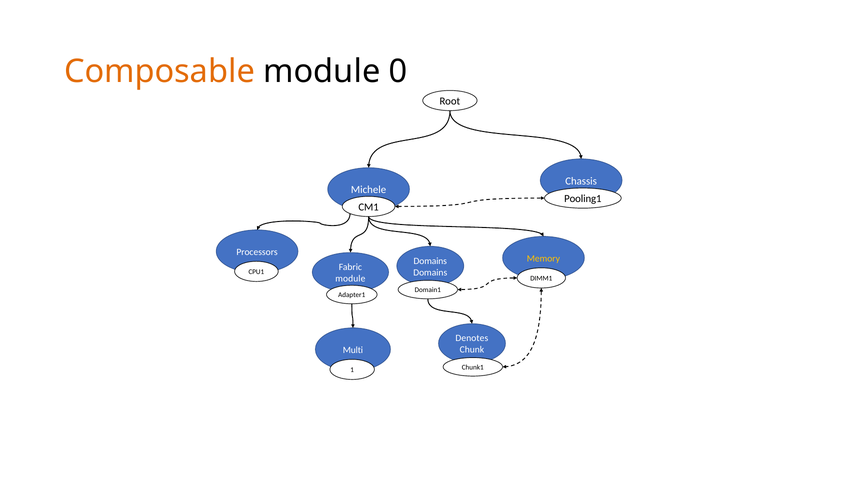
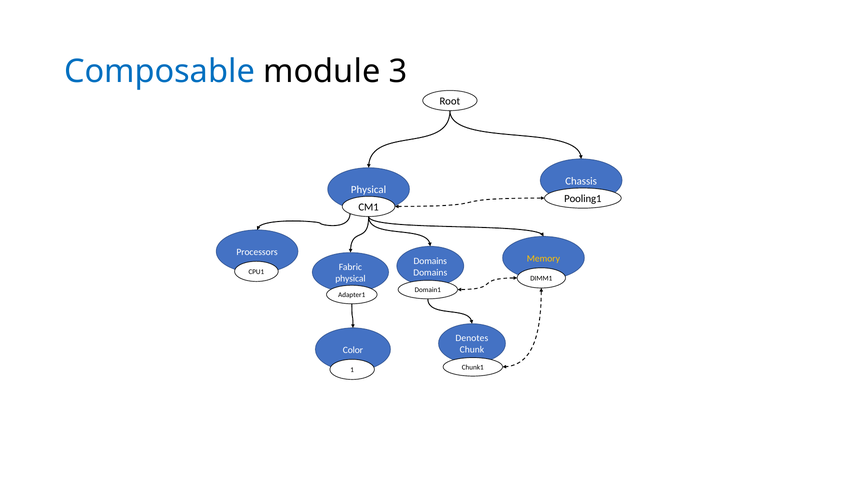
Composable colour: orange -> blue (159, 71)
0: 0 -> 3 (398, 71)
Michele: Michele -> Physical (369, 190)
module: module -> physical (350, 278)
Multi: Multi -> Color (353, 350)
